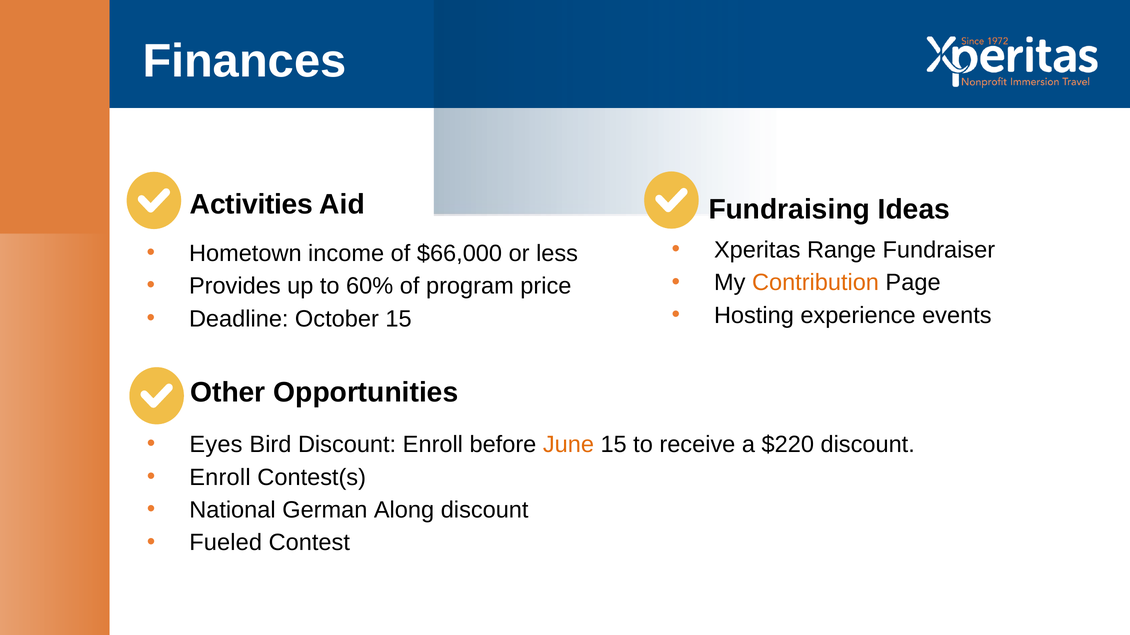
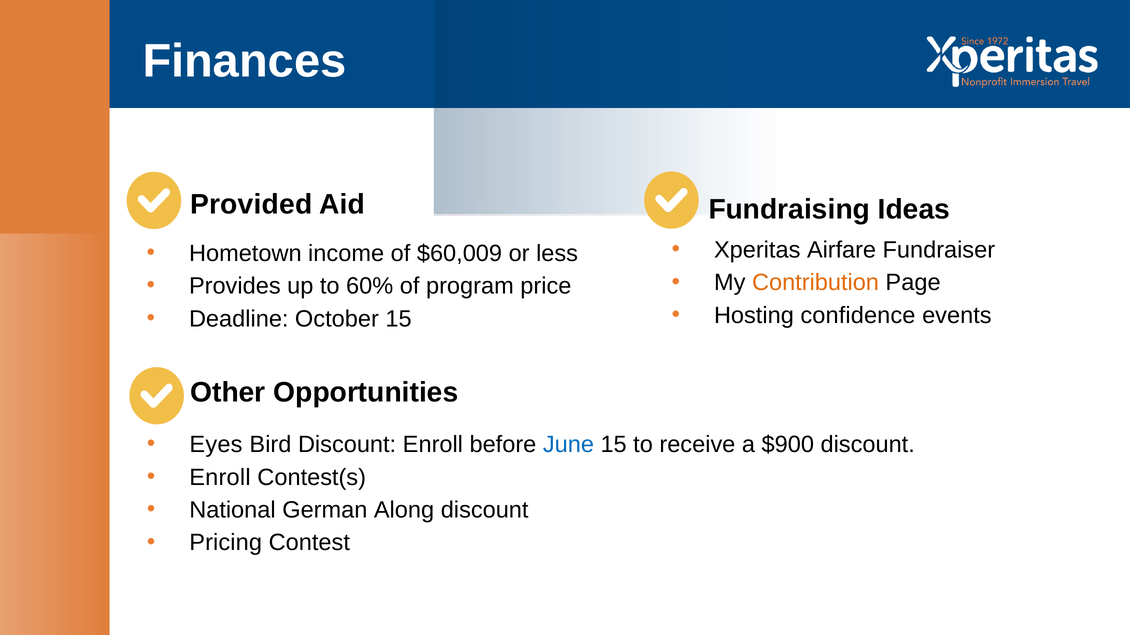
Activities: Activities -> Provided (251, 205)
Range: Range -> Airfare (842, 250)
$66,000: $66,000 -> $60,009 (459, 254)
experience: experience -> confidence (858, 316)
June colour: orange -> blue (568, 445)
$220: $220 -> $900 (788, 445)
Fueled: Fueled -> Pricing (226, 543)
